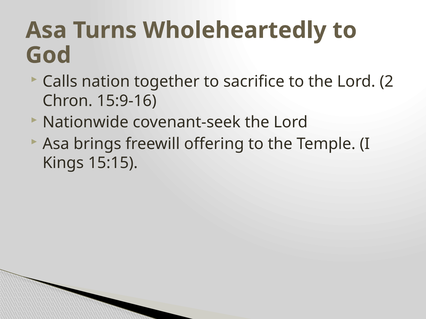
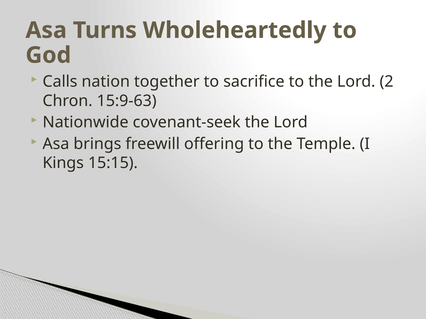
15:9-16: 15:9-16 -> 15:9-63 (127, 101)
